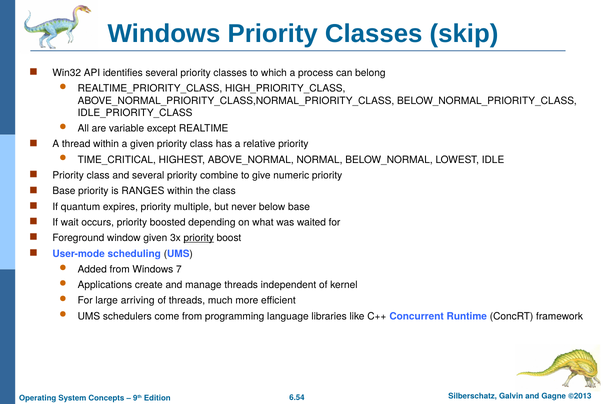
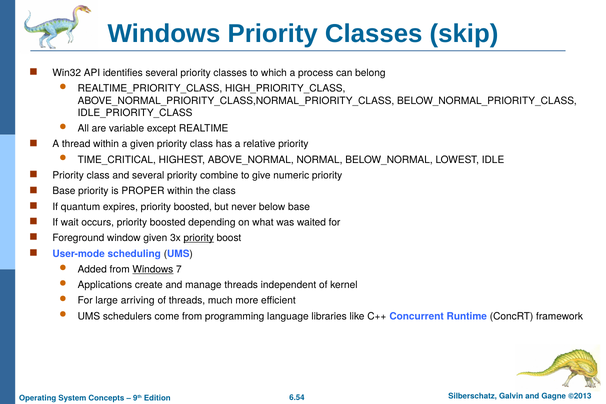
RANGES: RANGES -> PROPER (143, 191)
expires priority multiple: multiple -> boosted (193, 207)
Windows underline: none -> present (153, 269)
